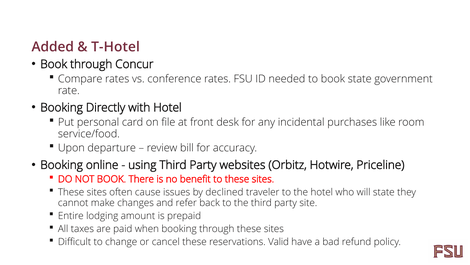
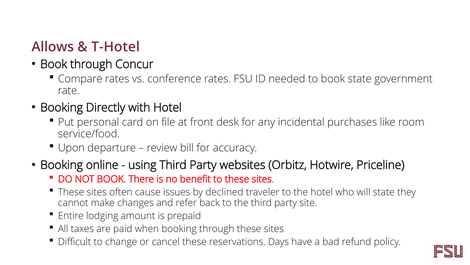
Added: Added -> Allows (53, 47)
Valid: Valid -> Days (278, 241)
